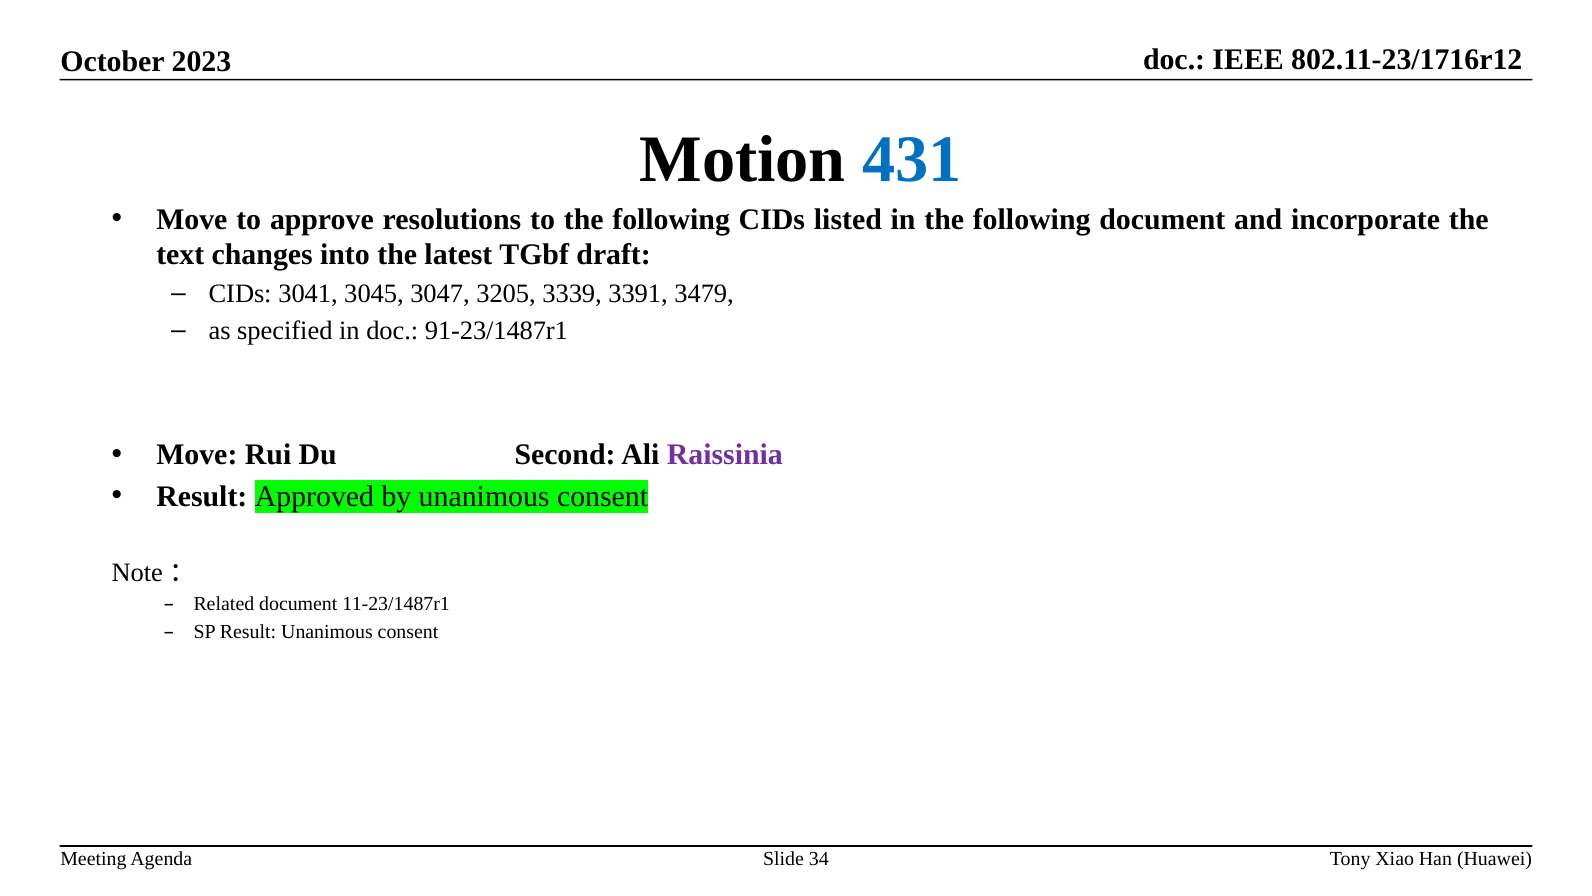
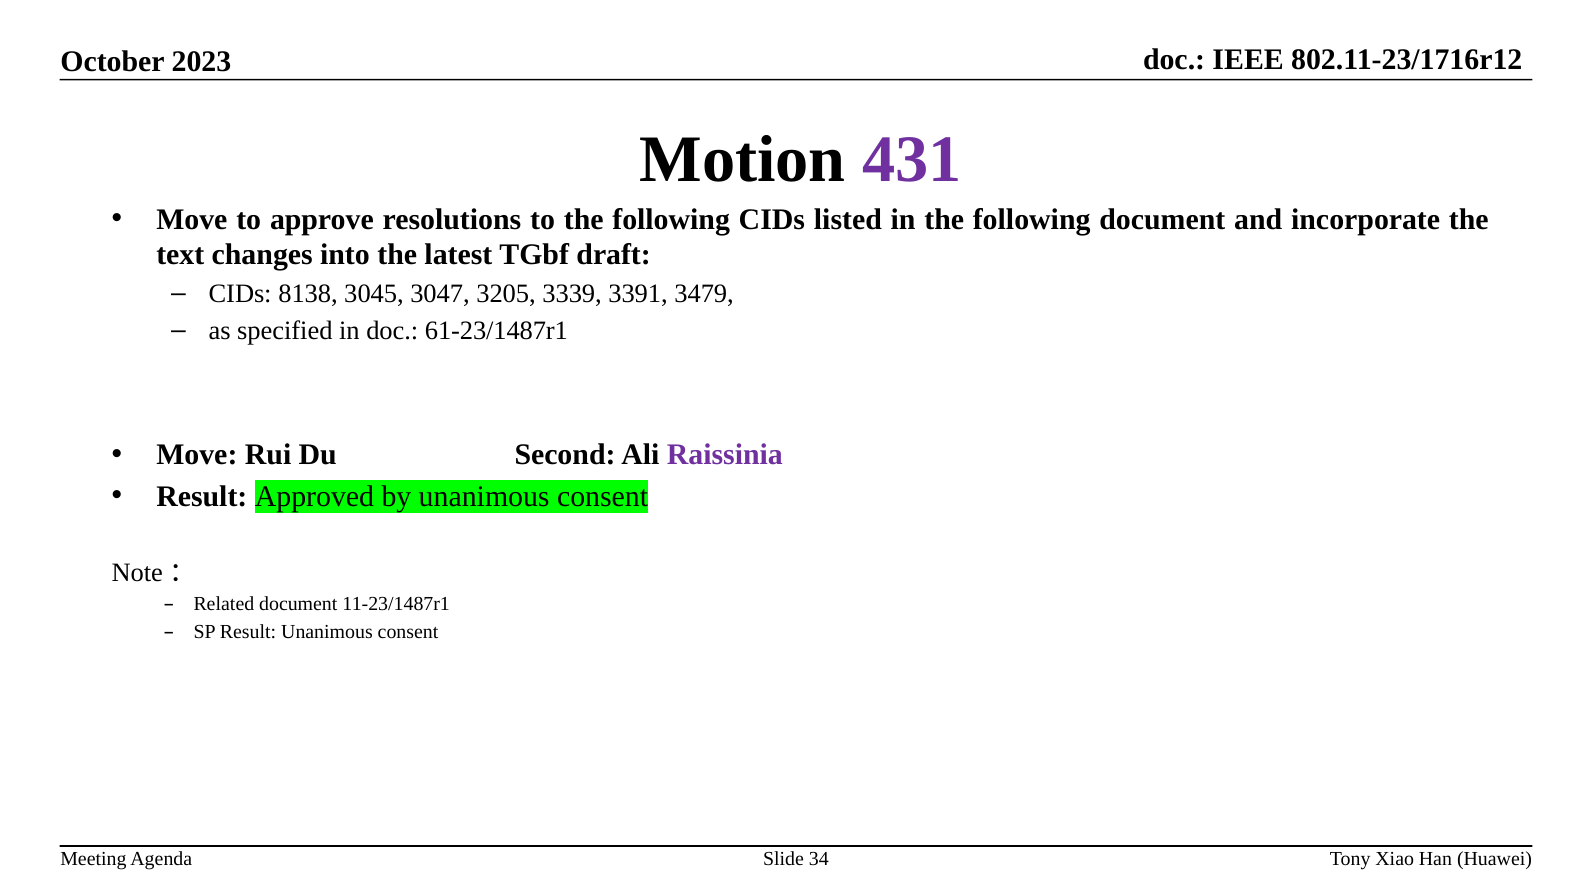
431 colour: blue -> purple (912, 160)
3041: 3041 -> 8138 (308, 294)
91-23/1487r1: 91-23/1487r1 -> 61-23/1487r1 (496, 331)
